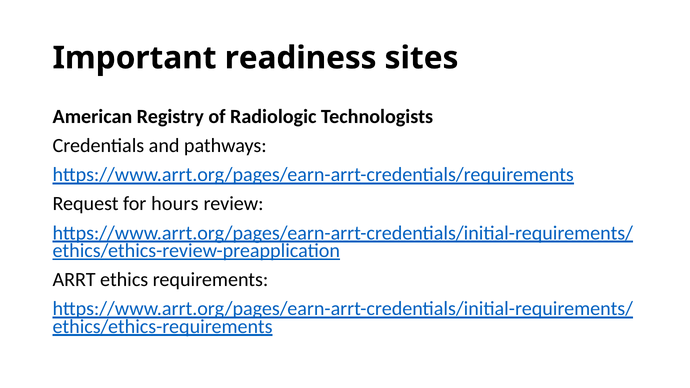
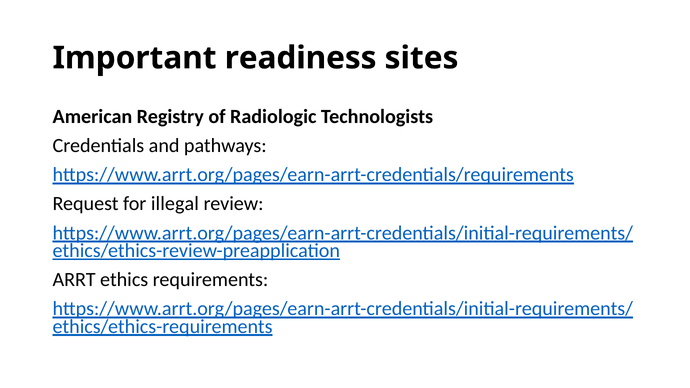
hours: hours -> illegal (175, 204)
